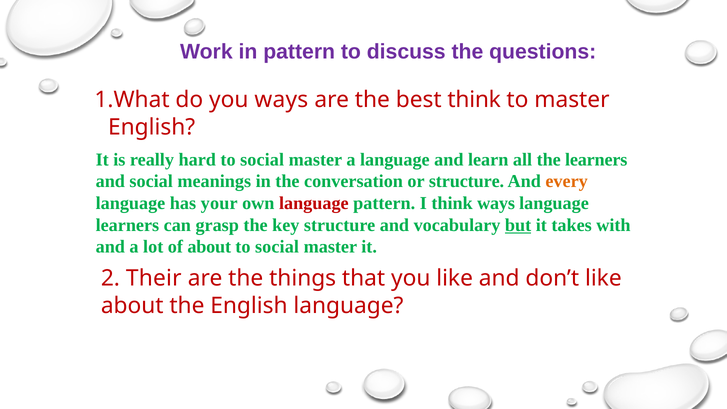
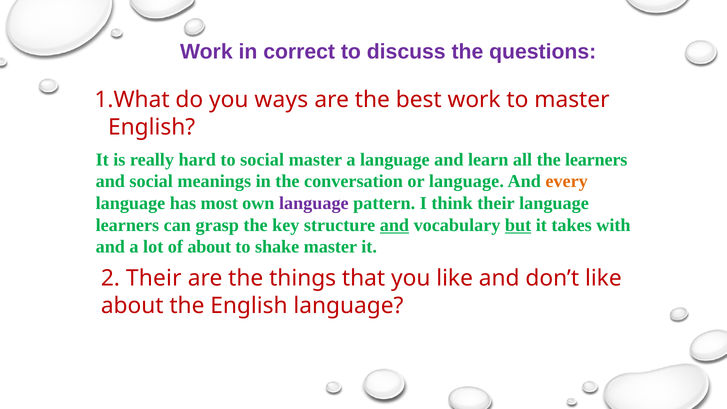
in pattern: pattern -> correct (299, 52)
best think: think -> work (474, 100)
or structure: structure -> language (466, 181)
your: your -> most (219, 203)
language colour: red -> purple (314, 203)
think ways: ways -> their (496, 203)
and underline: none -> present (394, 225)
social: social -> shake (277, 247)
